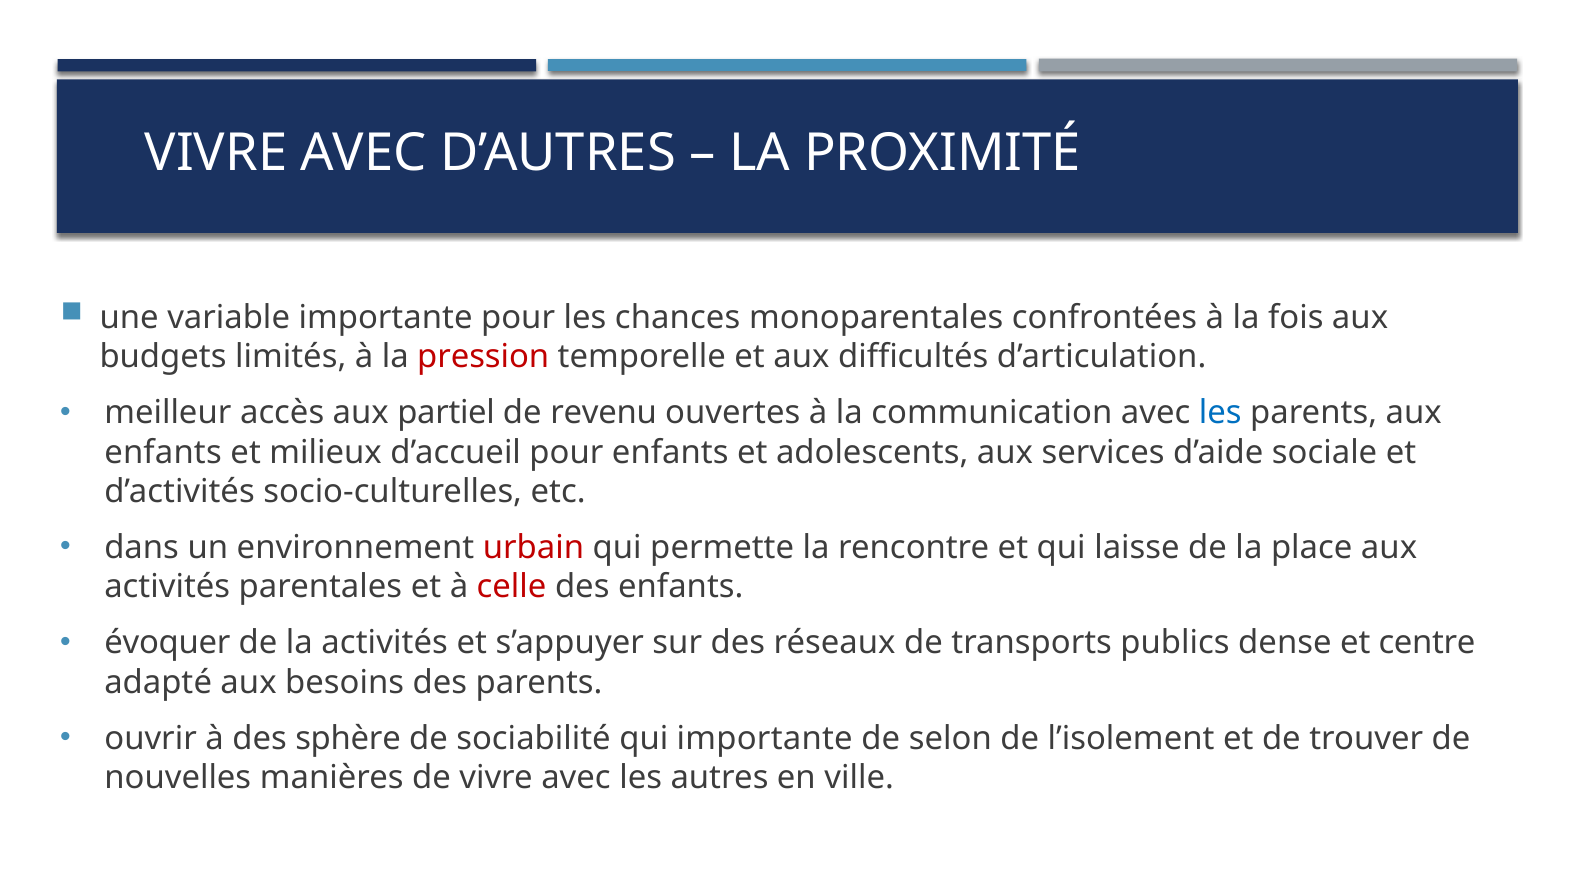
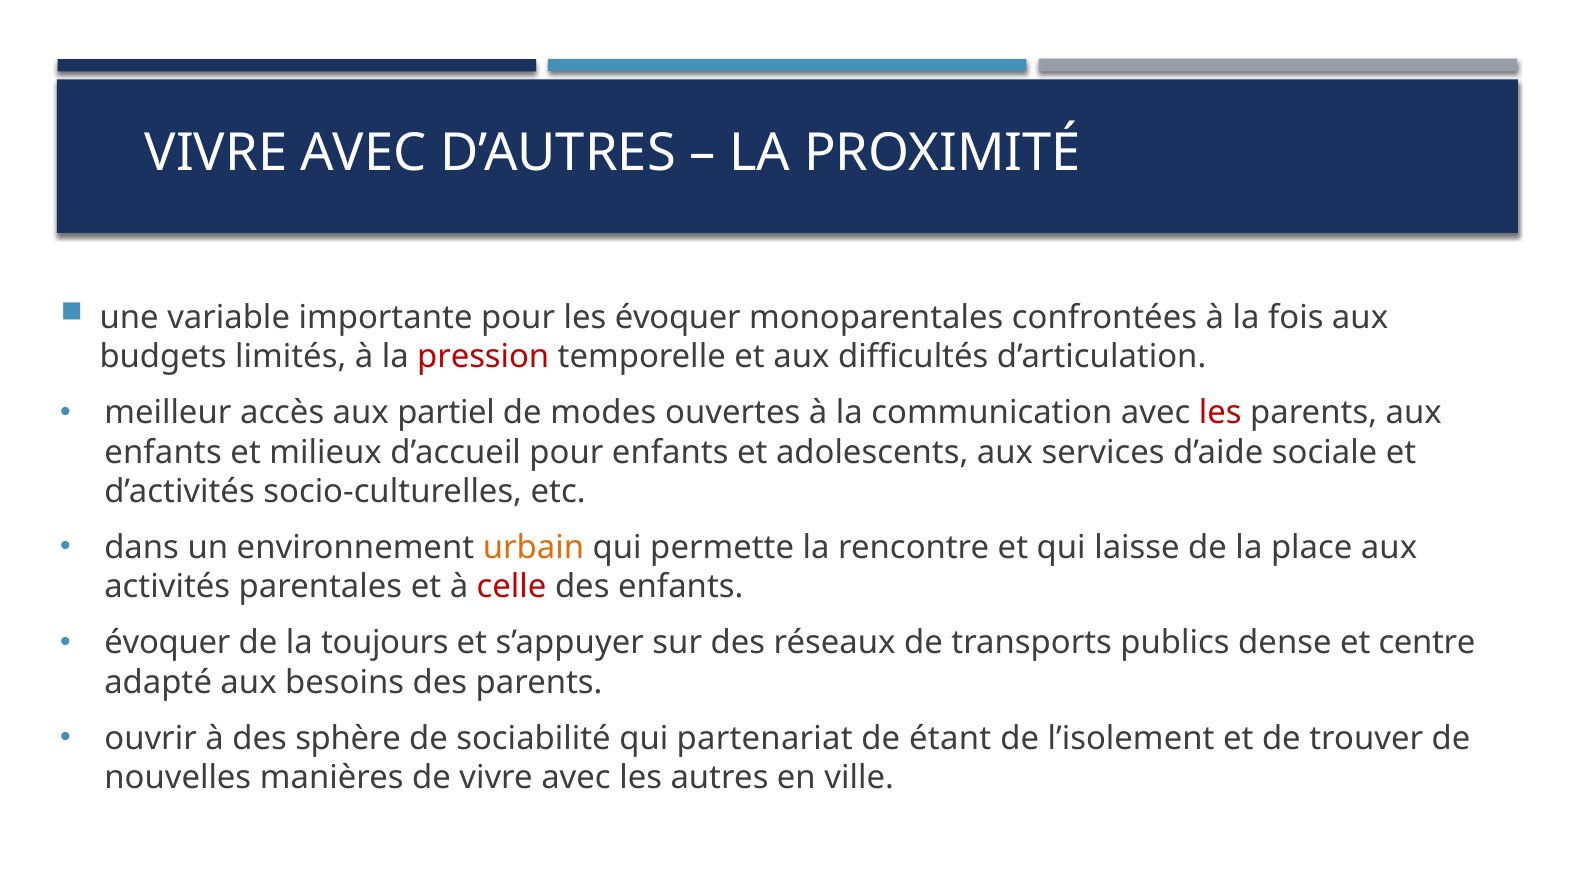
les chances: chances -> évoquer (678, 318)
revenu: revenu -> modes (603, 413)
les colour: blue -> red (1220, 413)
urbain colour: red -> orange (533, 548)
la activités: activités -> toujours (385, 643)
qui importante: importante -> partenariat (765, 738)
selon: selon -> étant (950, 738)
